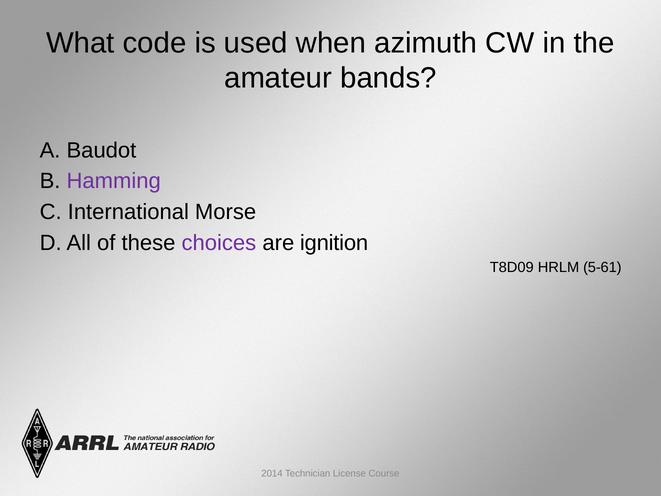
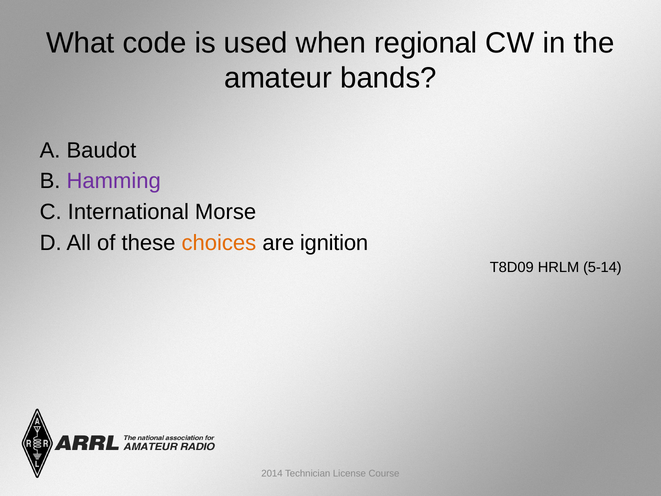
azimuth: azimuth -> regional (426, 43)
choices colour: purple -> orange (219, 243)
5-61: 5-61 -> 5-14 (602, 267)
